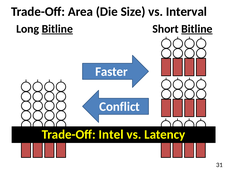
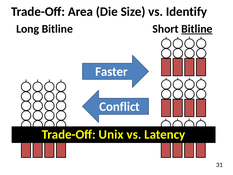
Interval: Interval -> Identify (186, 12)
Bitline underline: present -> none (57, 29)
Intel: Intel -> Unix (111, 134)
